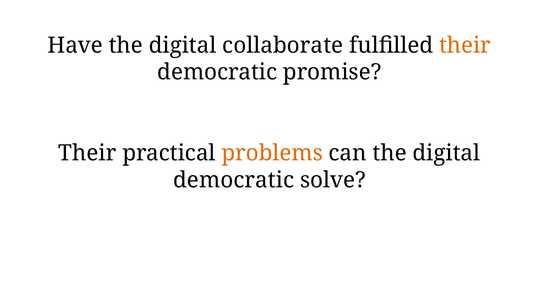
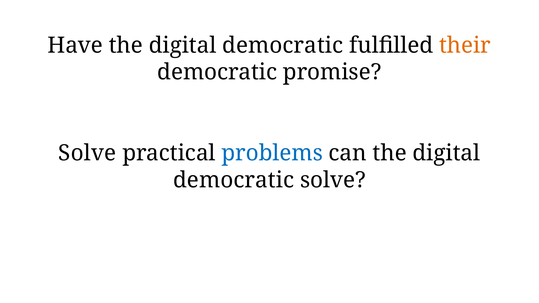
Have the digital collaborate: collaborate -> democratic (283, 45)
Their: Their -> Solve (87, 153)
problems colour: orange -> blue (272, 153)
